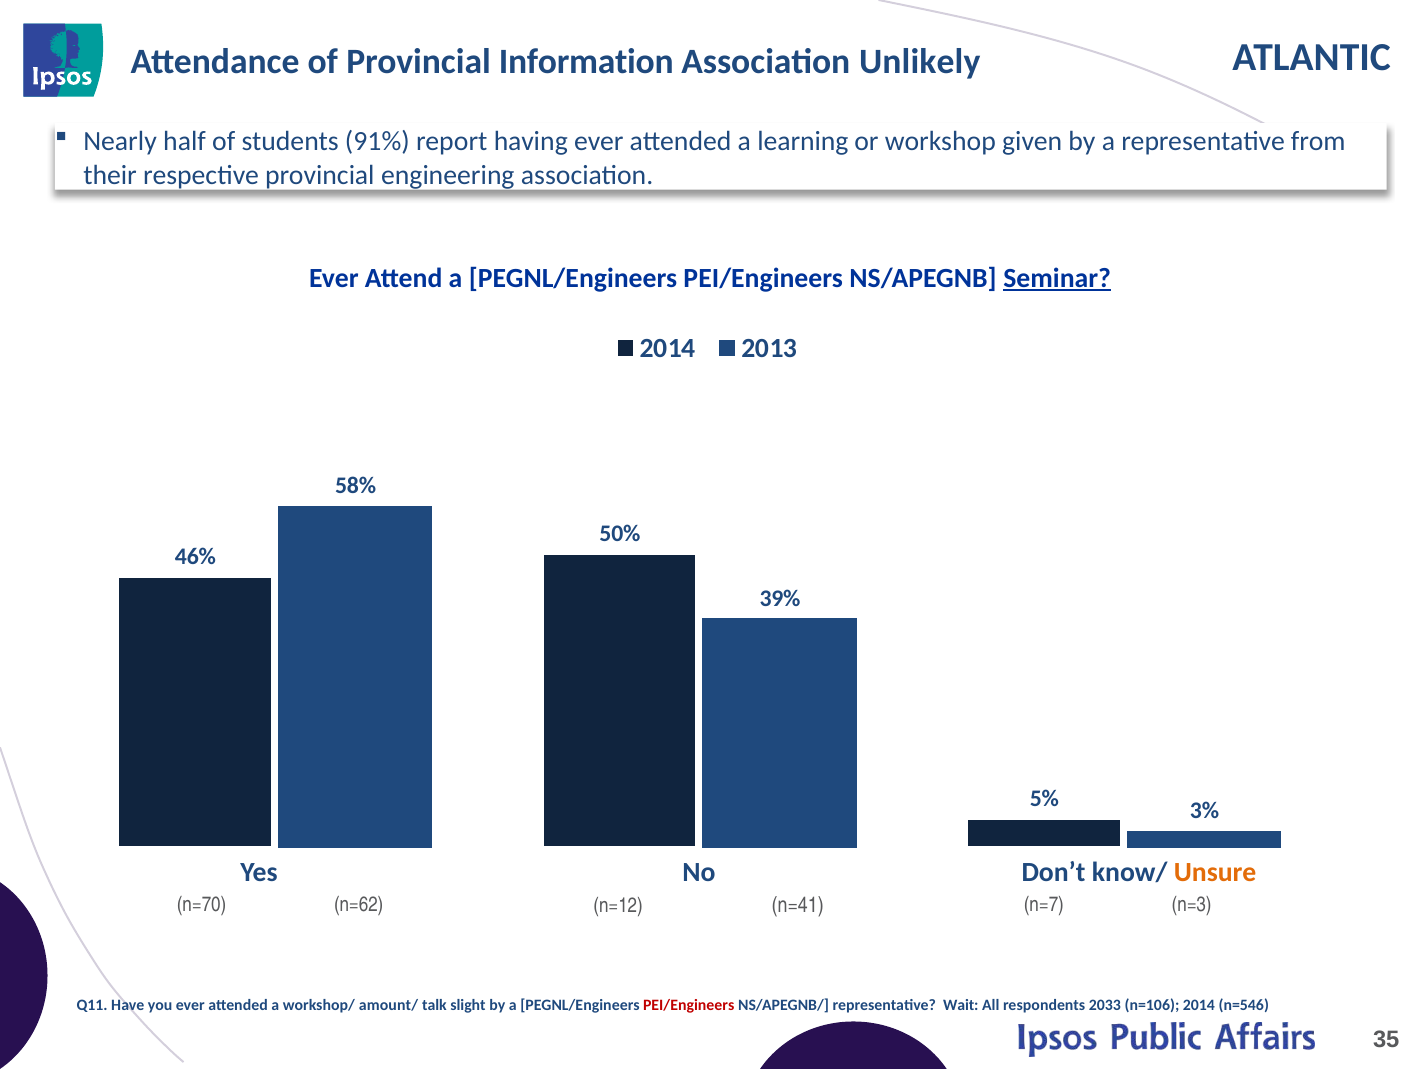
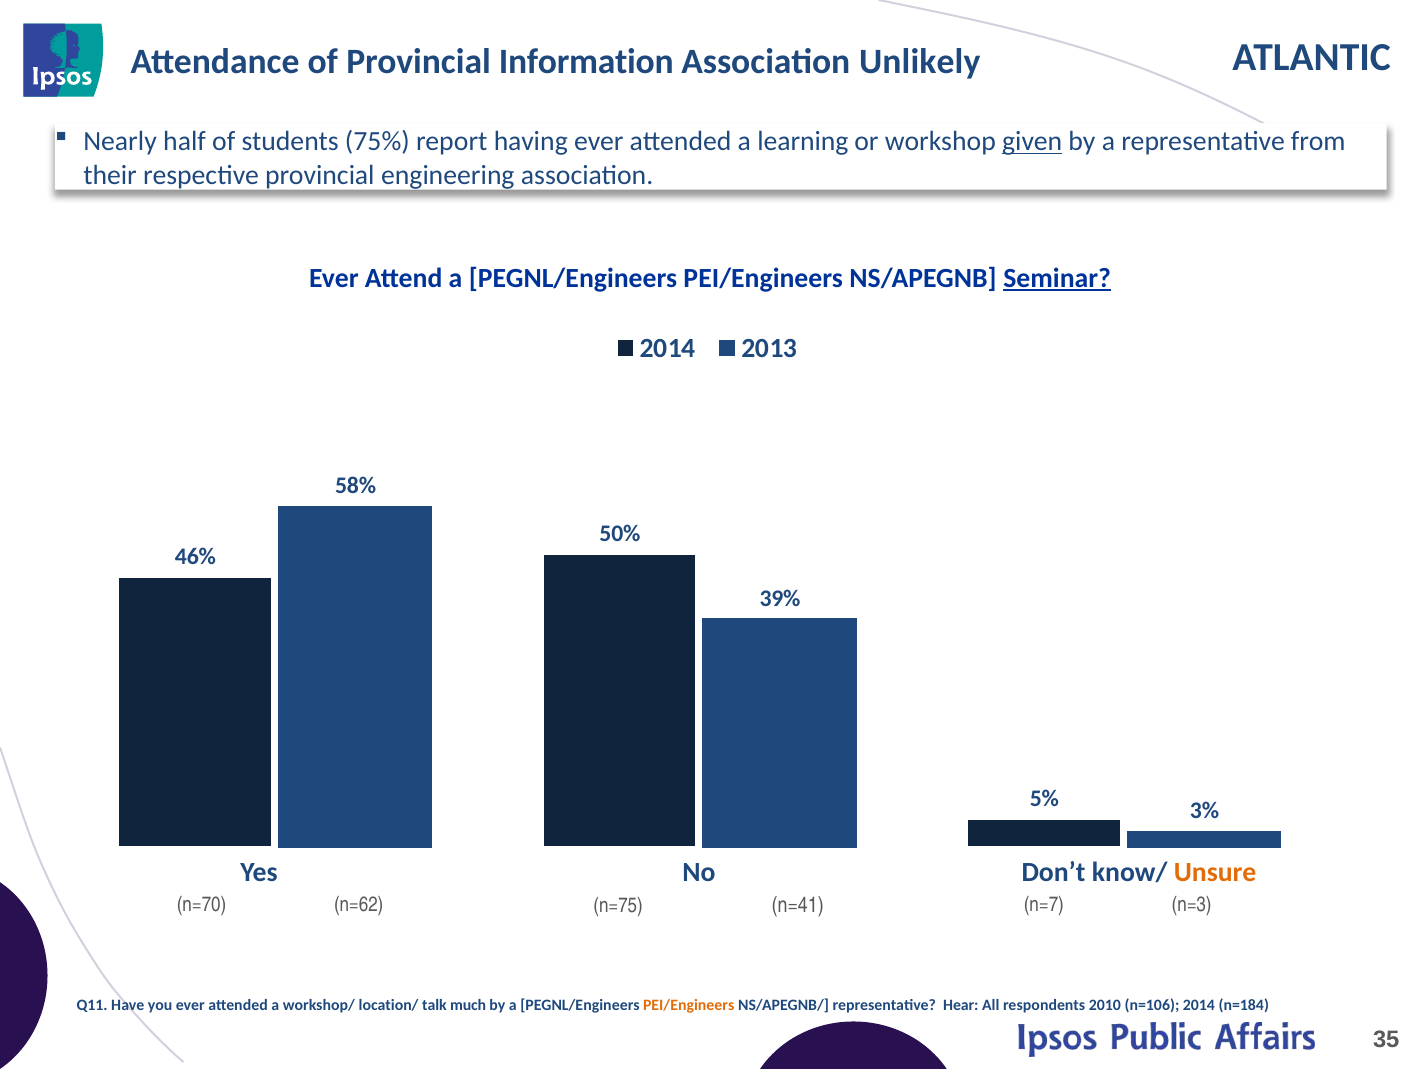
91%: 91% -> 75% (377, 142)
given underline: none -> present (1032, 142)
n=12: n=12 -> n=75 (618, 905)
amount/: amount/ -> location/ (389, 1005)
slight: slight -> much (468, 1005)
PEI/Engineers colour: red -> orange (689, 1005)
Wait: Wait -> Hear (961, 1005)
2033: 2033 -> 2010 (1105, 1005)
n=546: n=546 -> n=184 (1244, 1005)
